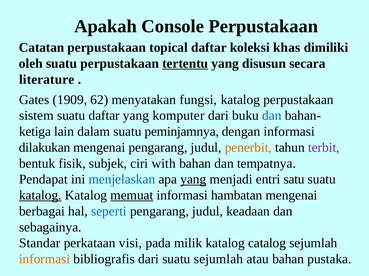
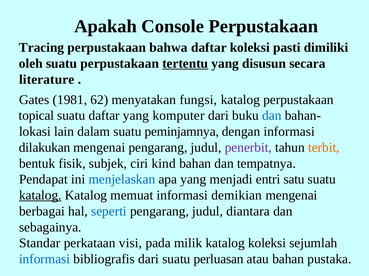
Catatan: Catatan -> Tracing (42, 48)
topical: topical -> bahwa (168, 48)
khas: khas -> pasti (287, 48)
1909: 1909 -> 1981 (70, 100)
sistem: sistem -> topical (36, 116)
ketiga: ketiga -> lokasi (35, 132)
penerbit colour: orange -> purple (248, 148)
terbit colour: purple -> orange (324, 148)
with: with -> kind (164, 164)
yang underline: present -> none (193, 180)
memuat underline: present -> none (132, 196)
hambatan: hambatan -> demikian (237, 196)
keadaan: keadaan -> diantara (248, 212)
katalog catalog: catalog -> koleksi (267, 244)
informasi colour: orange -> blue (45, 260)
suatu sejumlah: sejumlah -> perluasan (219, 260)
